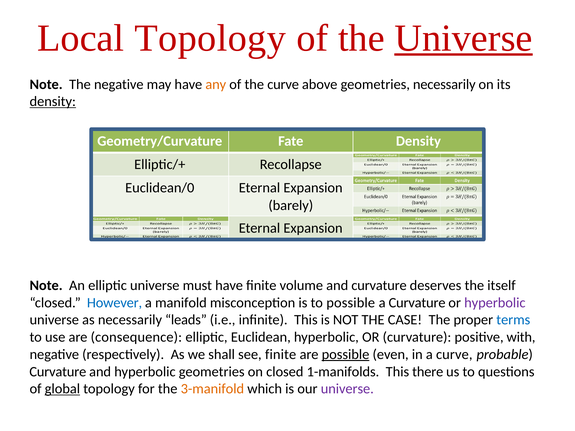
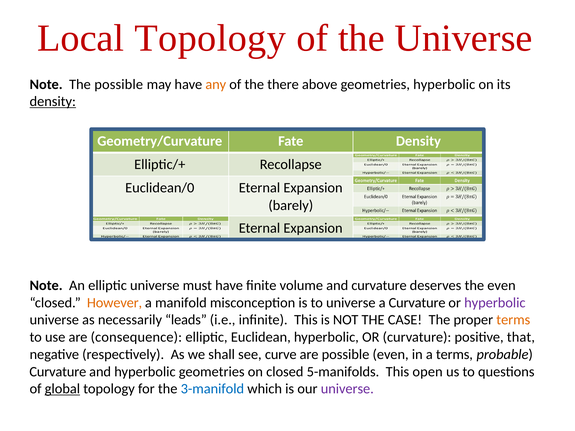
Universe underline: present -> none (463, 38)
The negative: negative -> possible (119, 84)
the curve: curve -> there (283, 84)
geometries necessarily: necessarily -> hyperbolic (444, 84)
the itself: itself -> even (501, 286)
However colour: blue -> orange (115, 303)
to possible: possible -> universe (351, 303)
terms colour: blue -> orange (513, 320)
with: with -> that (521, 337)
see finite: finite -> curve (281, 355)
possible underline: present -> none (346, 355)
a curve: curve -> terms (454, 355)
1-manifolds: 1-manifolds -> 5-manifolds (343, 372)
there: there -> open (428, 372)
3-manifold colour: orange -> blue (212, 389)
